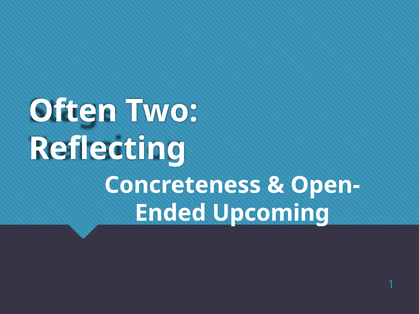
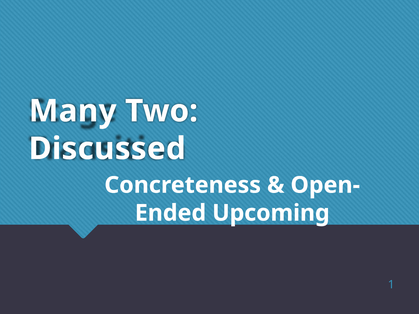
Often: Often -> Many (73, 111)
Reflecting: Reflecting -> Discussed (107, 149)
